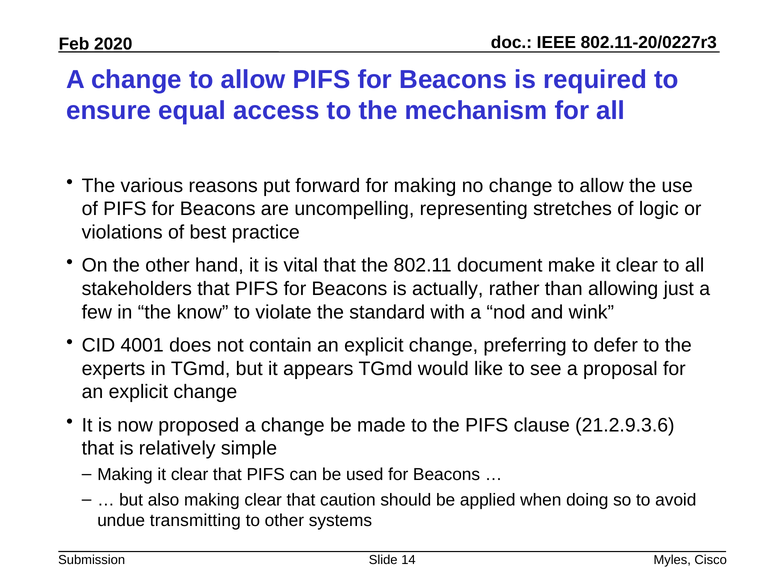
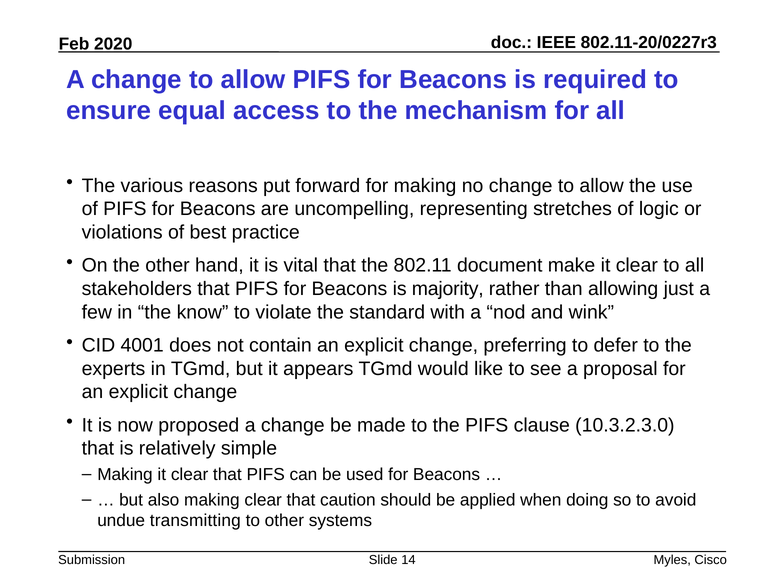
actually: actually -> majority (448, 289)
21.2.9.3.6: 21.2.9.3.6 -> 10.3.2.3.0 (625, 425)
